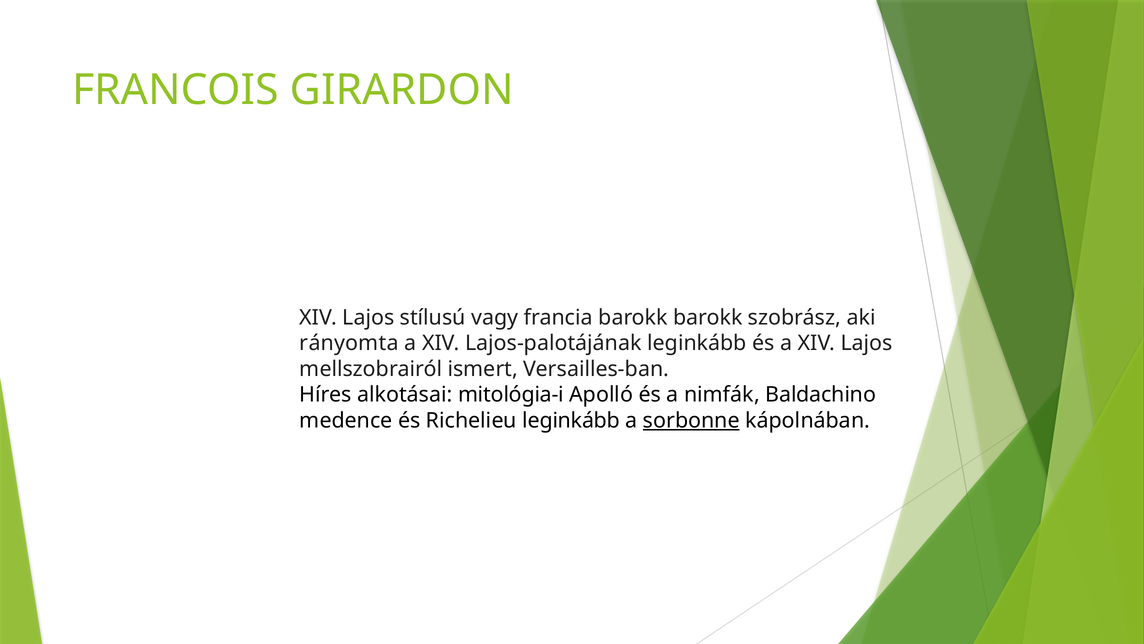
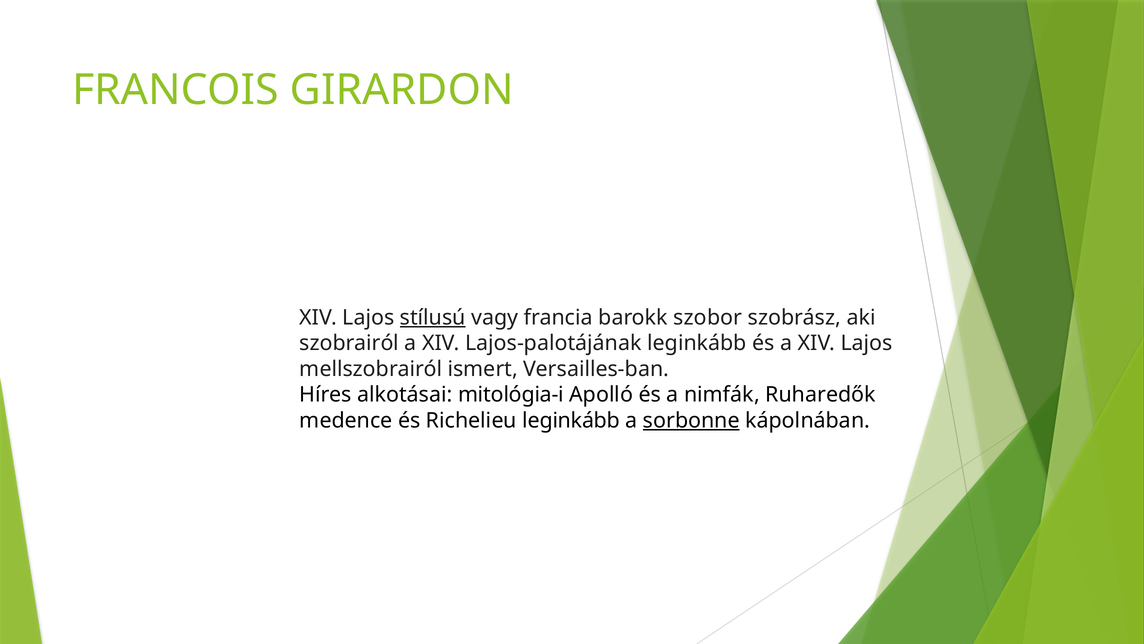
stílusú underline: none -> present (433, 317)
barokk barokk: barokk -> szobor (708, 317)
rányomta: rányomta -> szobrairól (349, 343)
Baldachino: Baldachino -> Ruharedők (821, 394)
